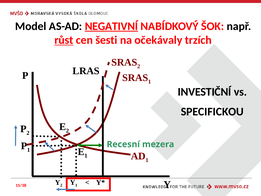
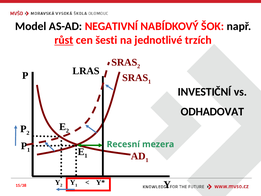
NEGATIVNÍ underline: present -> none (111, 26)
očekávaly: očekávaly -> jednotlivé (158, 40)
SPECIFICKOU: SPECIFICKOU -> ODHADOVAT (212, 111)
